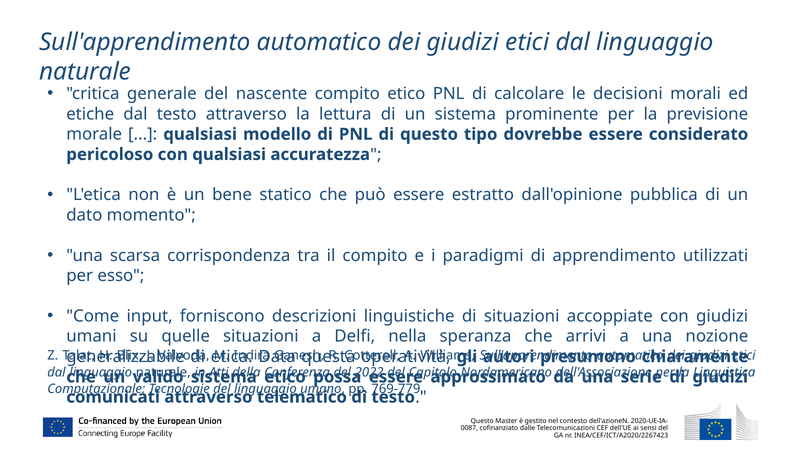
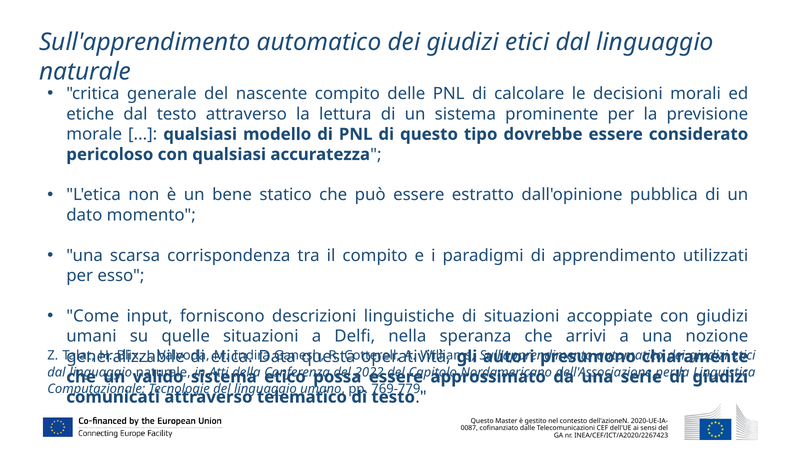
compito etico: etico -> delle (406, 94)
